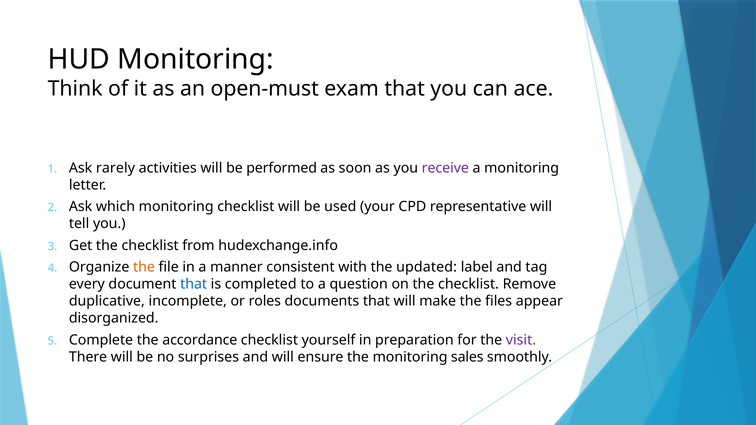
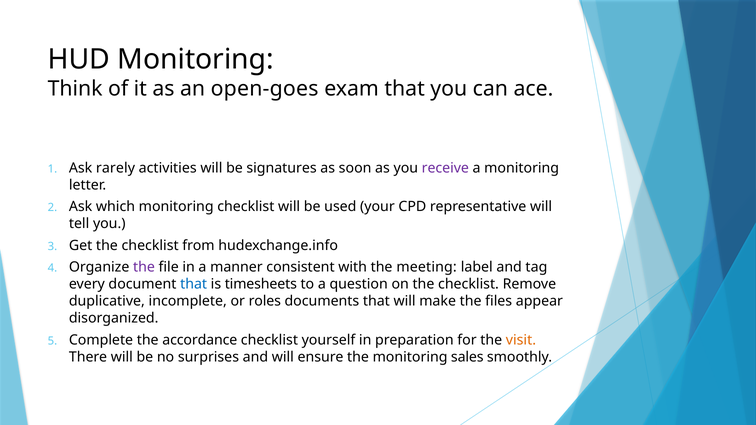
open-must: open-must -> open-goes (265, 89)
performed: performed -> signatures (282, 168)
the colour: orange -> purple (144, 267)
updated: updated -> meeting (427, 267)
completed: completed -> timesheets (261, 284)
visit colour: purple -> orange (521, 340)
